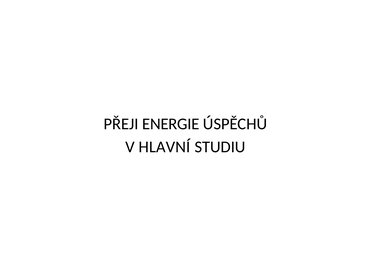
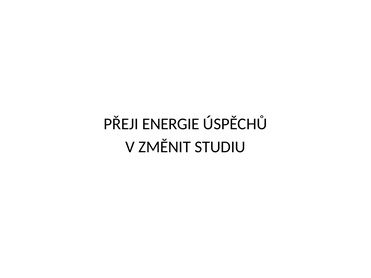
HLAVNÍ: HLAVNÍ -> ZMĚNIT (165, 147)
